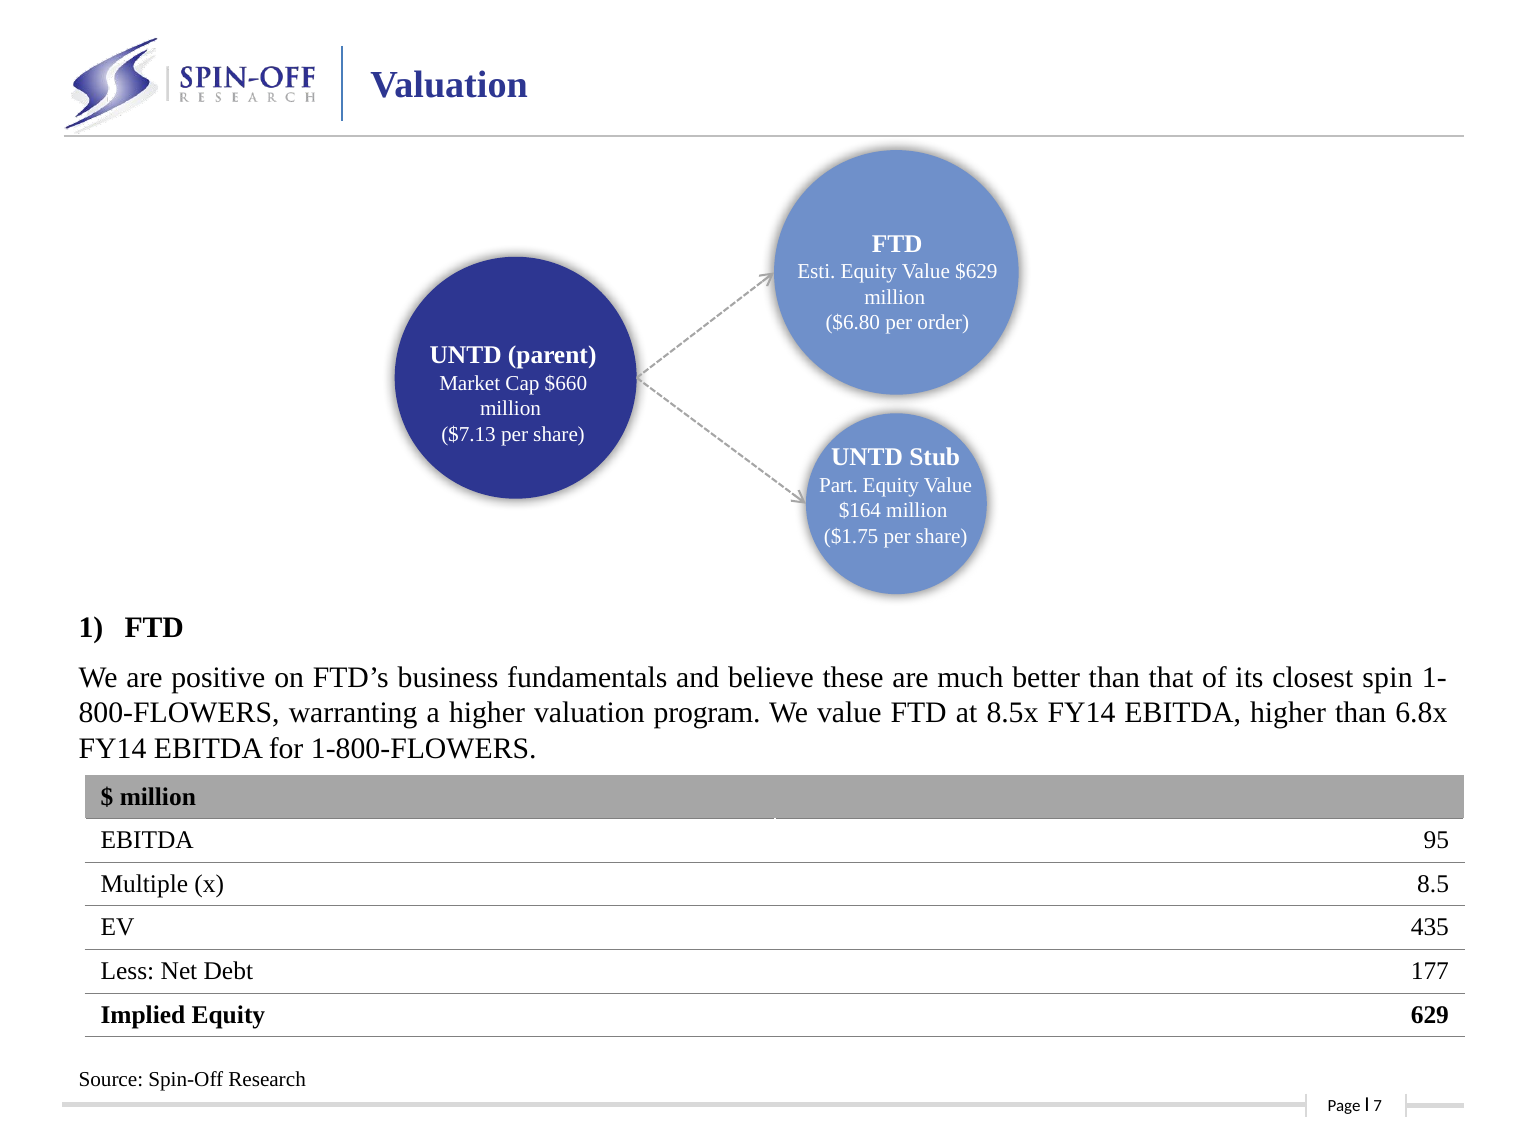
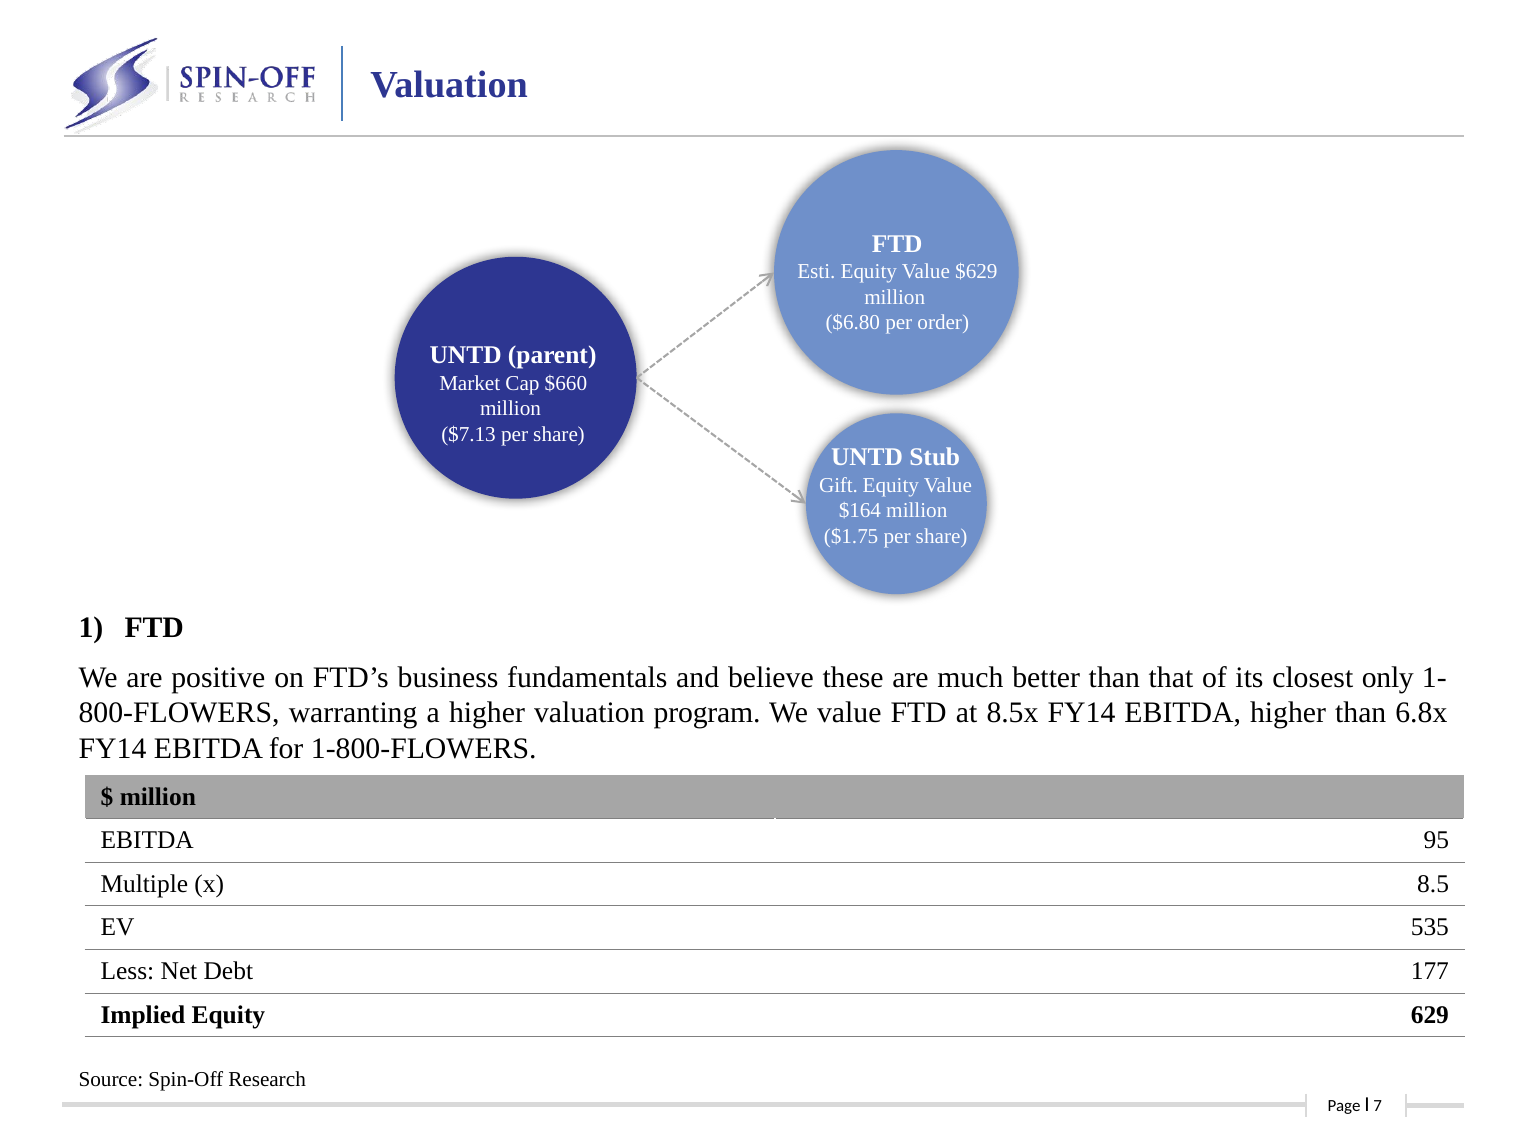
Part: Part -> Gift (839, 485)
spin: spin -> only (1388, 677)
435: 435 -> 535 (1430, 928)
